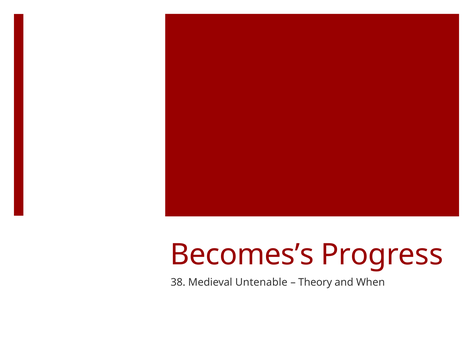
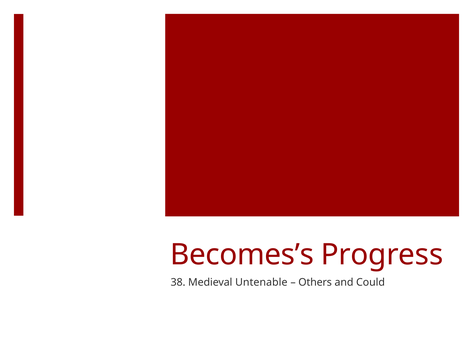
Theory: Theory -> Others (315, 282)
When: When -> Could (371, 282)
